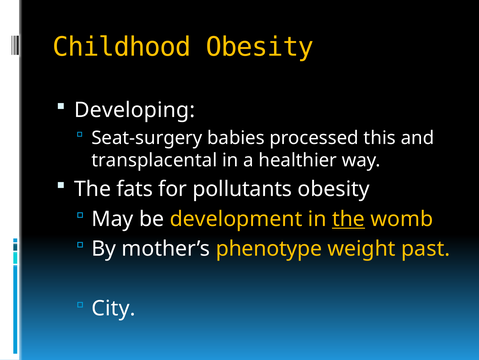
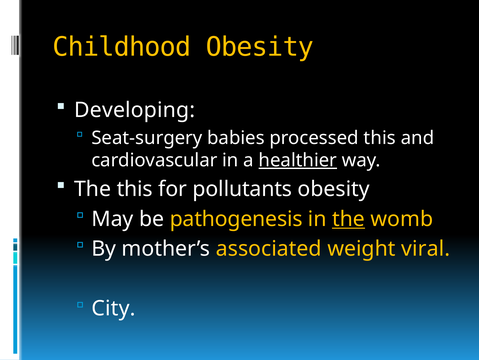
transplacental: transplacental -> cardiovascular (154, 160)
healthier underline: none -> present (298, 160)
The fats: fats -> this (135, 189)
development: development -> pathogenesis (236, 219)
phenotype: phenotype -> associated (269, 248)
past: past -> viral (426, 248)
